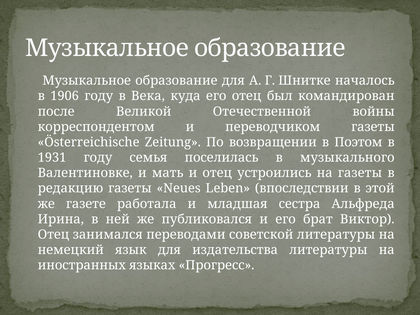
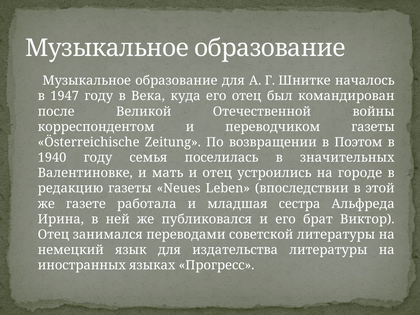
1906: 1906 -> 1947 (65, 96)
1931: 1931 -> 1940 (52, 158)
музыкального: музыкального -> значительных (347, 158)
на газеты: газеты -> городе (360, 173)
